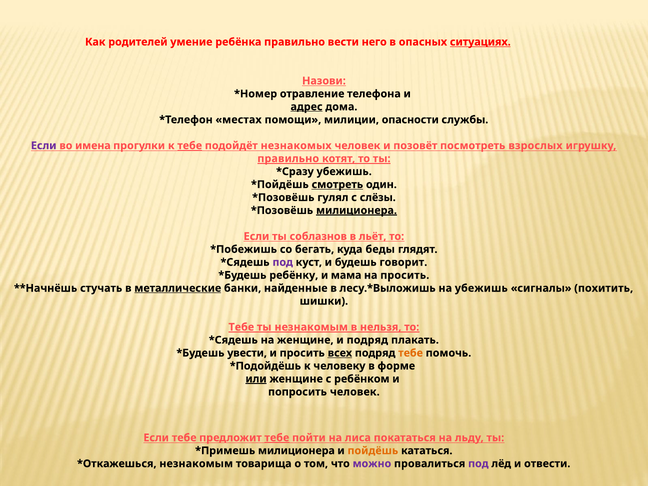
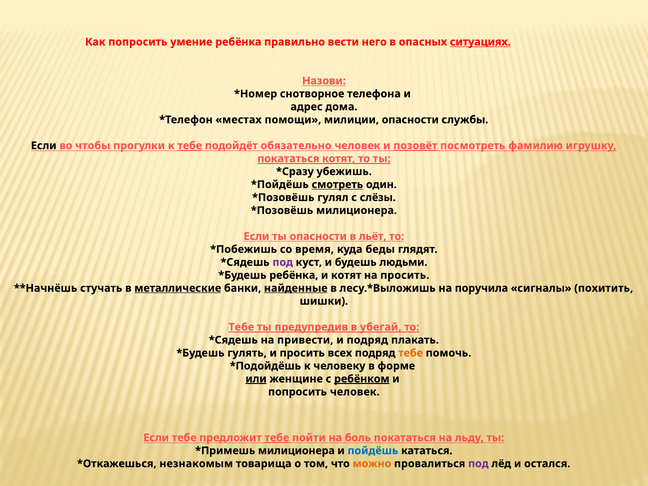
Как родителей: родителей -> попросить (138, 42)
отравление: отравление -> снотворное (312, 94)
адрес underline: present -> none (307, 107)
Если colour: purple -> black (44, 146)
имена: имена -> чтобы (93, 146)
незнакомых: незнакомых -> обязательно (296, 146)
позовёт underline: none -> present (415, 146)
взрослых: взрослых -> фамилию (536, 146)
правильно: правильно -> покататься (288, 159)
милиционера underline: present -> none (356, 210)
ты соблазнов: соблазнов -> опасности (318, 236)
бегать: бегать -> время (314, 249)
говорит: говорит -> людьми (403, 262)
ребёнку: ребёнку -> ребёнка (294, 275)
и мама: мама -> котят (346, 275)
найденные underline: none -> present (296, 288)
на убежишь: убежишь -> поручила (481, 288)
ты незнакомым: незнакомым -> предупредив (311, 327)
нельзя: нельзя -> убегай (381, 327)
на женщине: женщине -> привести (305, 340)
увести: увести -> гулять (247, 353)
всех underline: present -> none (340, 353)
ребёнком underline: none -> present (362, 379)
лиса: лиса -> боль (358, 438)
пойдёшь colour: orange -> blue (373, 451)
можно colour: purple -> orange (372, 464)
отвести: отвести -> остался (547, 464)
